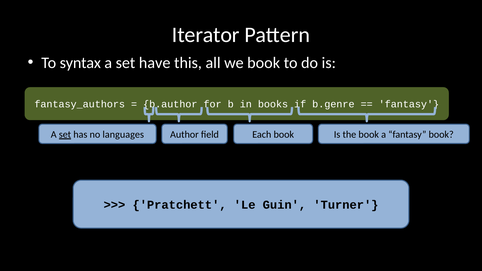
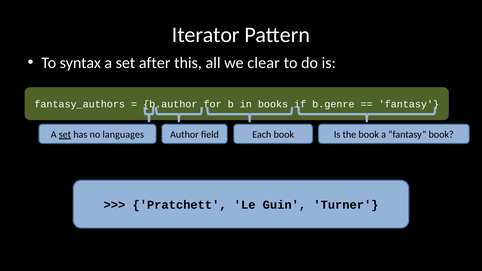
have: have -> after (155, 63)
we book: book -> clear (264, 63)
